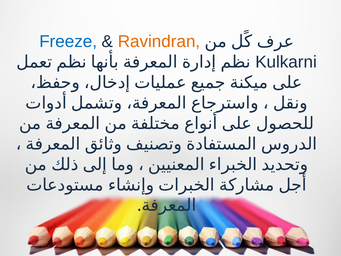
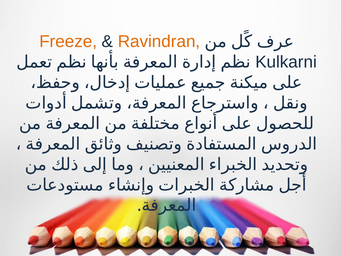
Freeze colour: blue -> orange (68, 41)
